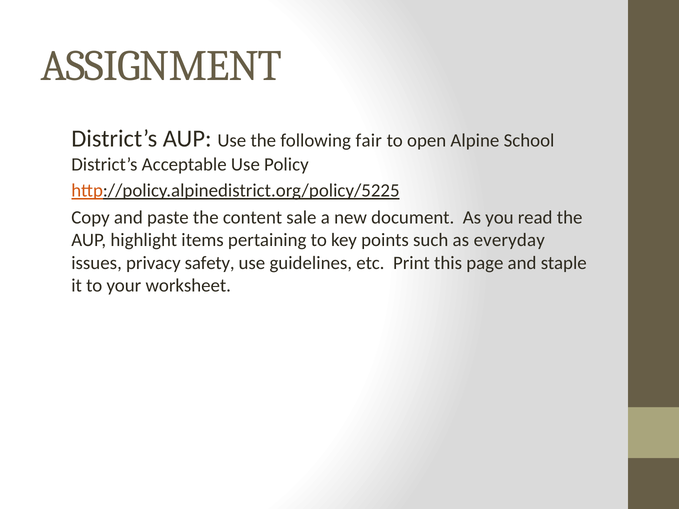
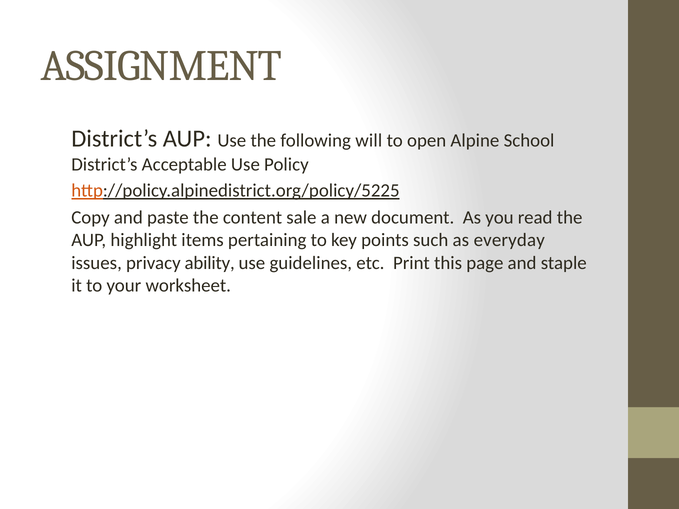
fair: fair -> will (369, 141)
safety: safety -> ability (210, 263)
